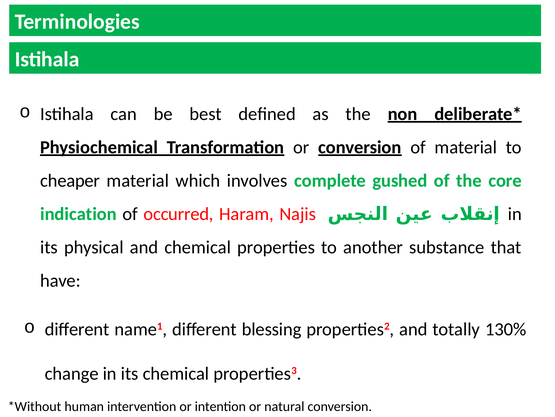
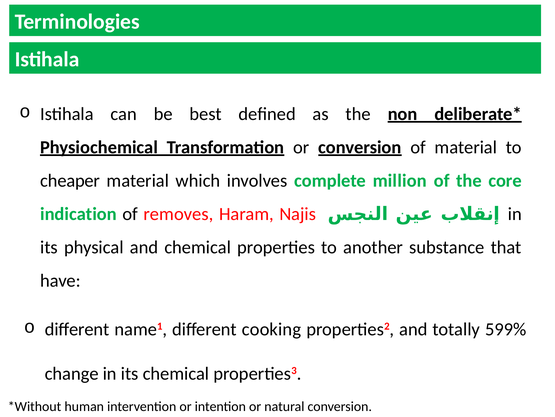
gushed: gushed -> million (400, 180)
occurred: occurred -> removes (178, 214)
blessing: blessing -> cooking (271, 329)
130%: 130% -> 599% (506, 329)
